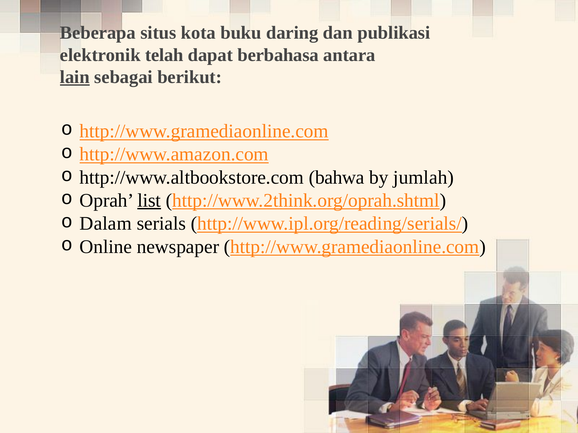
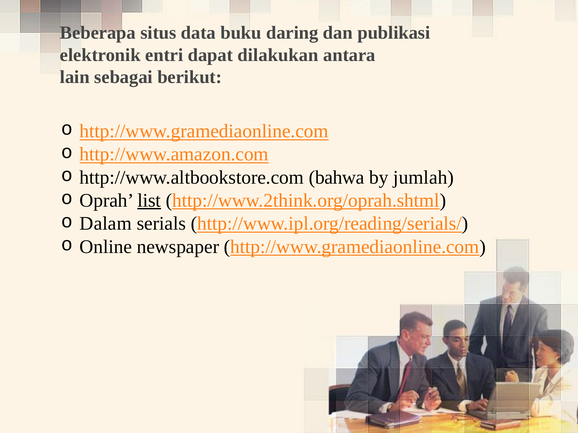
kota: kota -> data (198, 33)
telah: telah -> entri (164, 55)
berbahasa: berbahasa -> dilakukan (278, 55)
lain underline: present -> none (75, 77)
